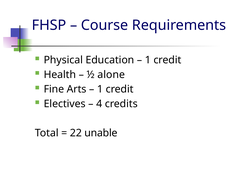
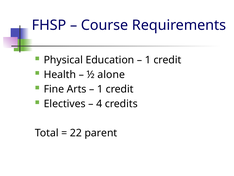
unable: unable -> parent (101, 133)
